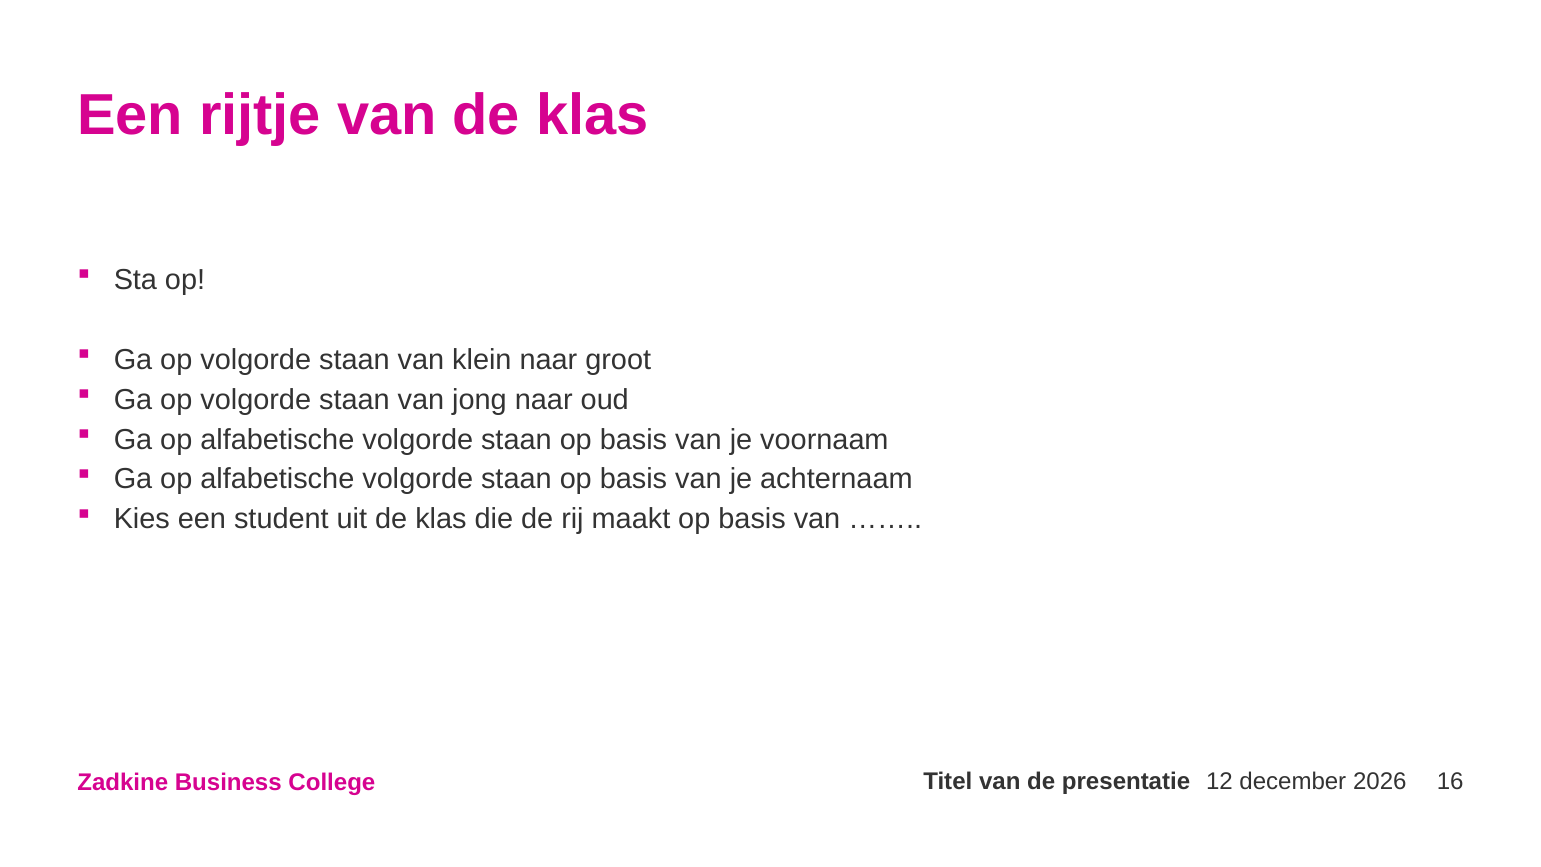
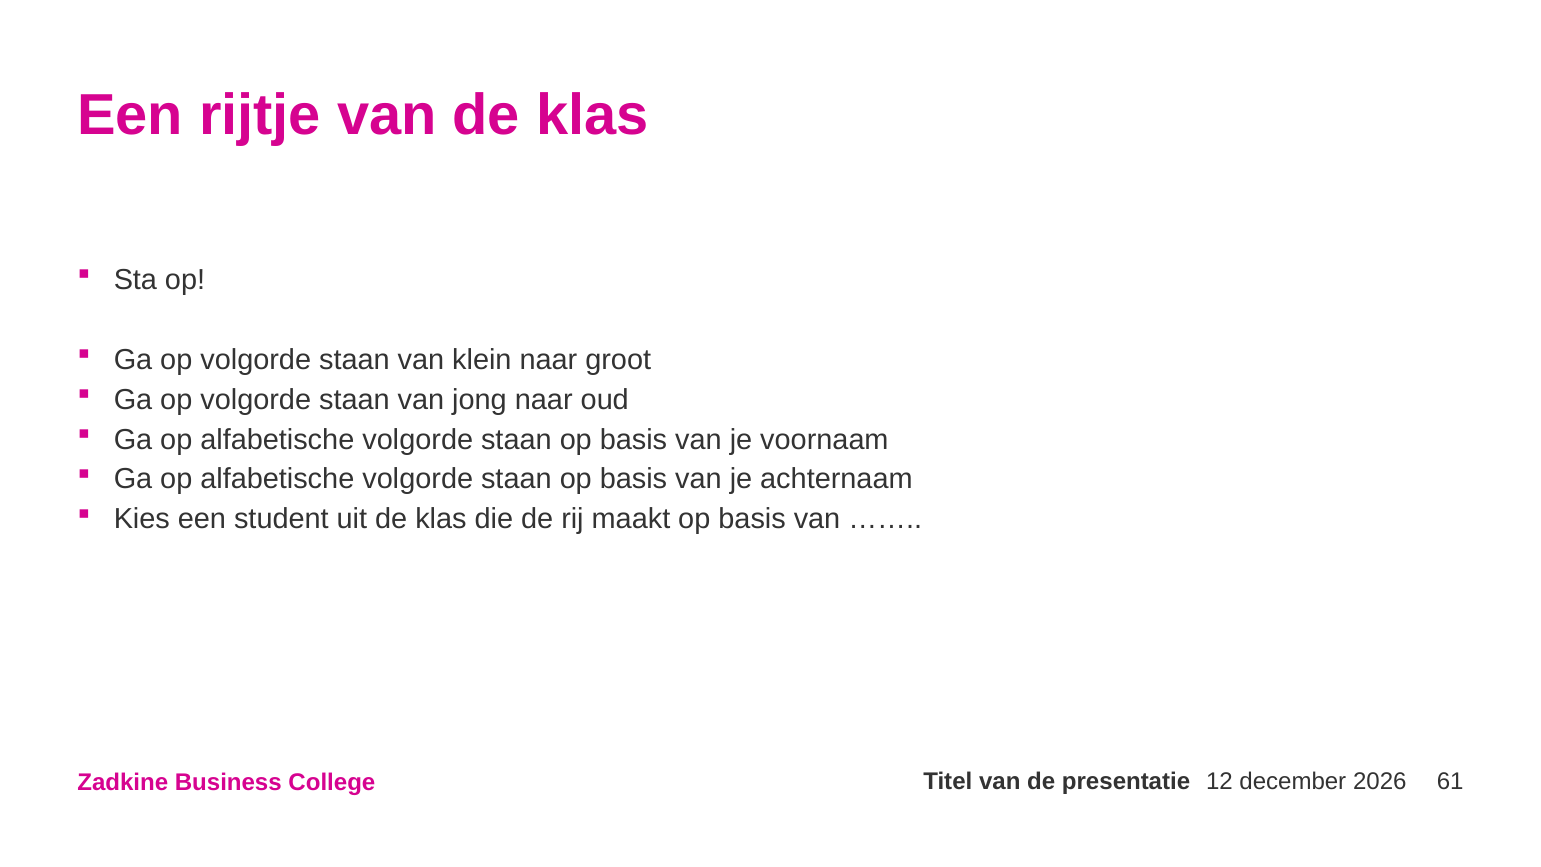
16: 16 -> 61 (1450, 782)
